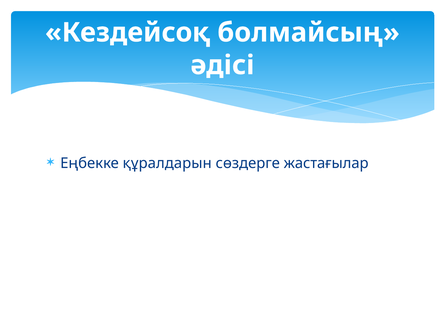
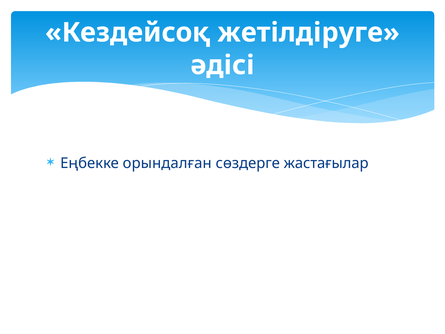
болмайсың: болмайсың -> жетілдіруге (308, 33)
құралдарын: құралдарын -> орындалған (167, 163)
